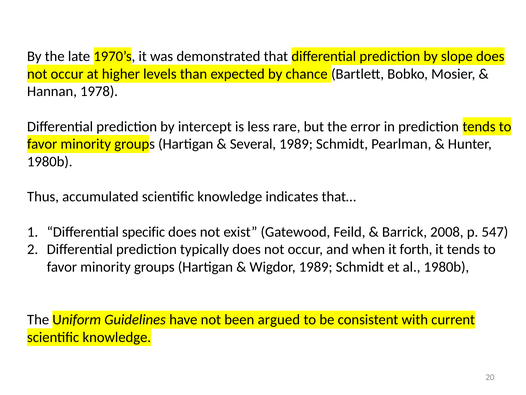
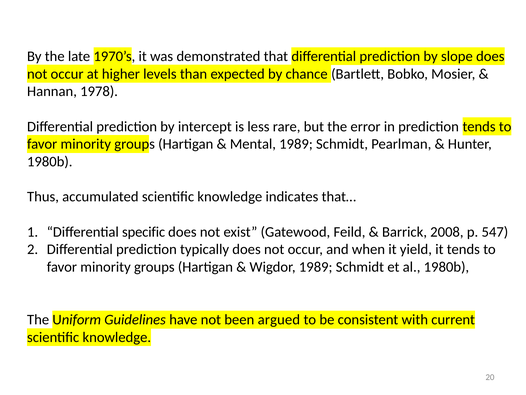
Several: Several -> Mental (253, 144)
forth: forth -> yield (416, 249)
